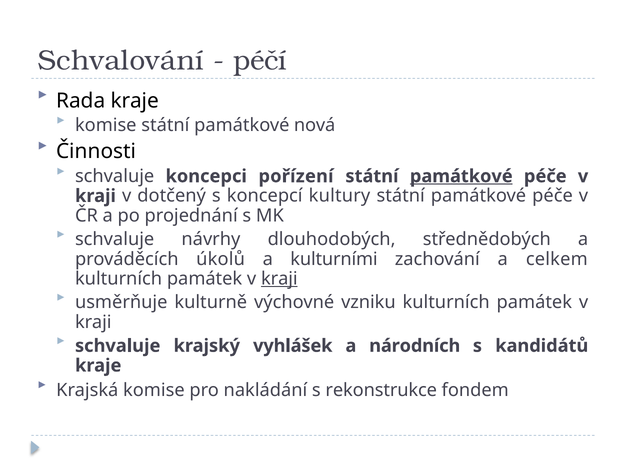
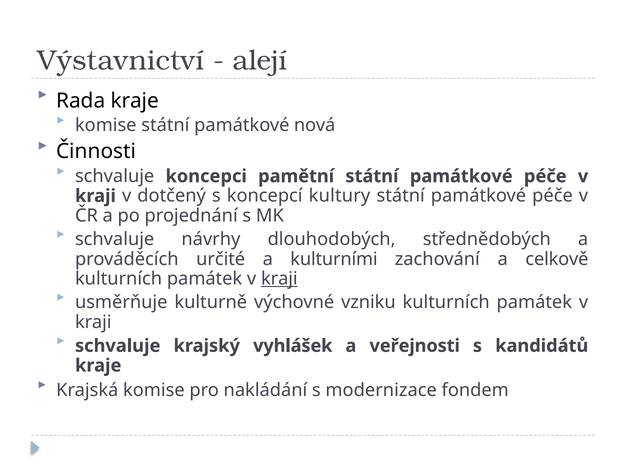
Schvalování: Schvalování -> Výstavnictví (121, 60)
péčí: péčí -> alejí (260, 60)
pořízení: pořízení -> pamětní (296, 176)
památkové underline: present -> none (461, 176)
úkolů: úkolů -> určité (221, 259)
celkem: celkem -> celkově (557, 259)
národních: národních -> veřejnosti (415, 345)
rekonstrukce: rekonstrukce -> modernizace (381, 390)
